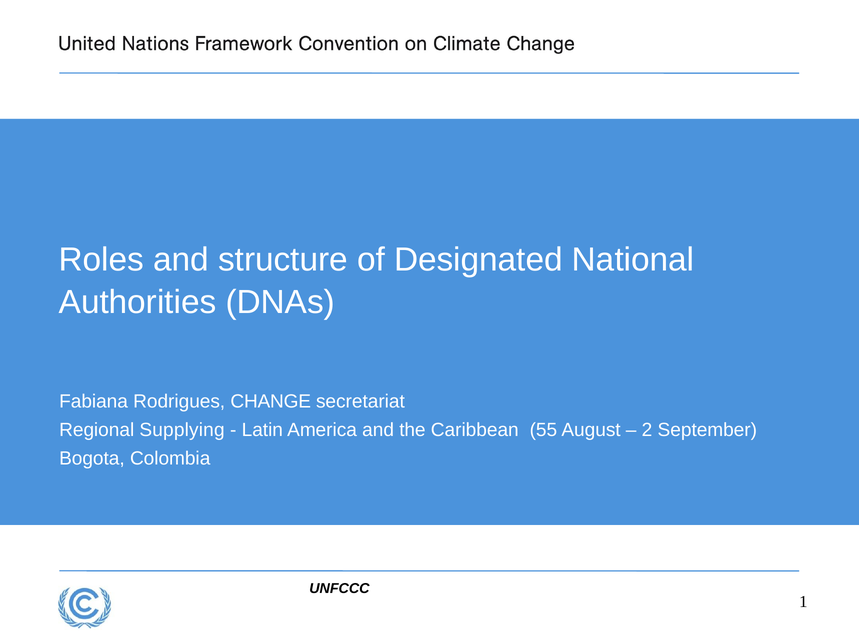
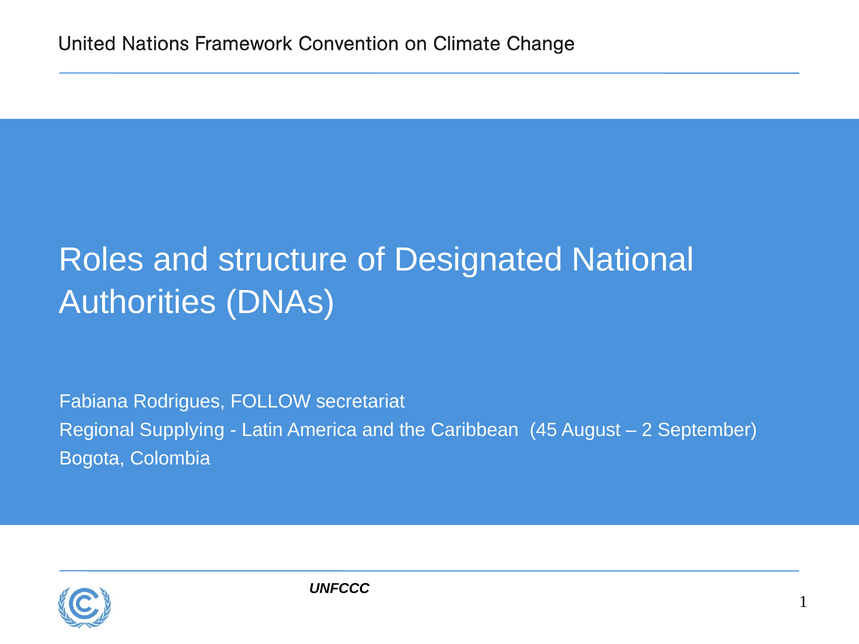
CHANGE: CHANGE -> FOLLOW (271, 401)
55: 55 -> 45 (543, 430)
